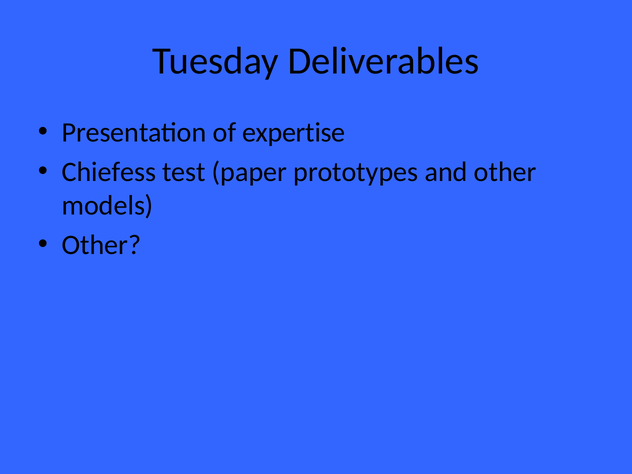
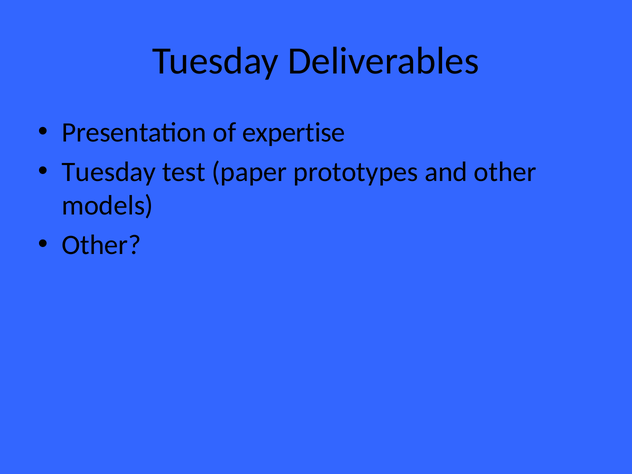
Chiefess: Chiefess -> Tuesday (109, 172)
